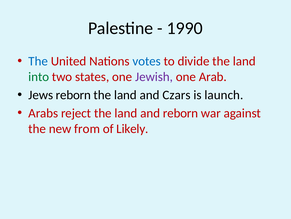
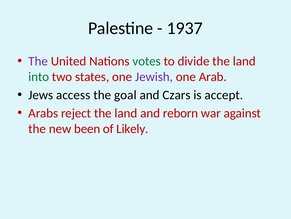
1990: 1990 -> 1937 (185, 28)
The colour: blue -> purple (38, 61)
votes colour: blue -> green (147, 61)
Jews reborn: reborn -> access (73, 95)
land: land -> goal (125, 95)
launch: launch -> accept (224, 95)
from: from -> been (87, 128)
